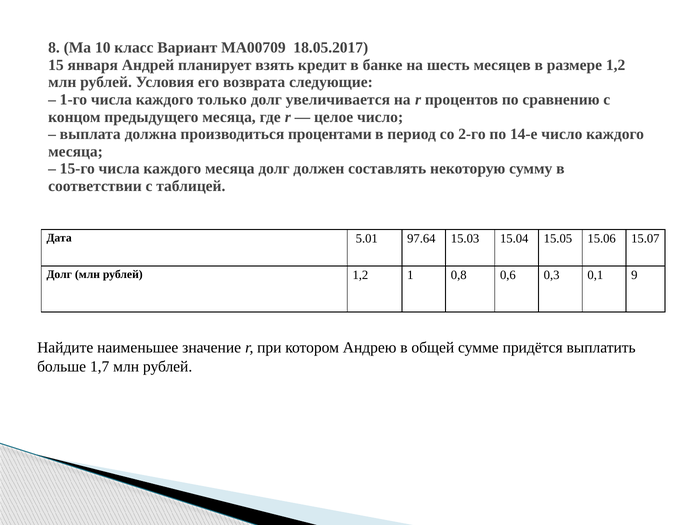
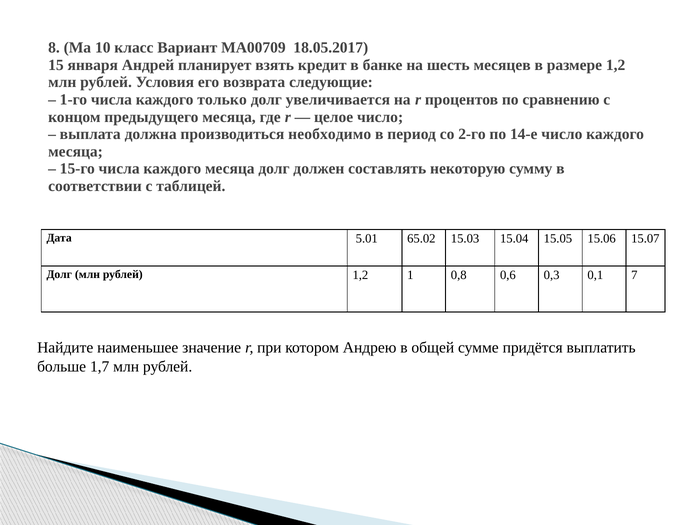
процентами: процентами -> необходимо (330, 134)
97.64: 97.64 -> 65.02 (421, 239)
9: 9 -> 7 (634, 275)
